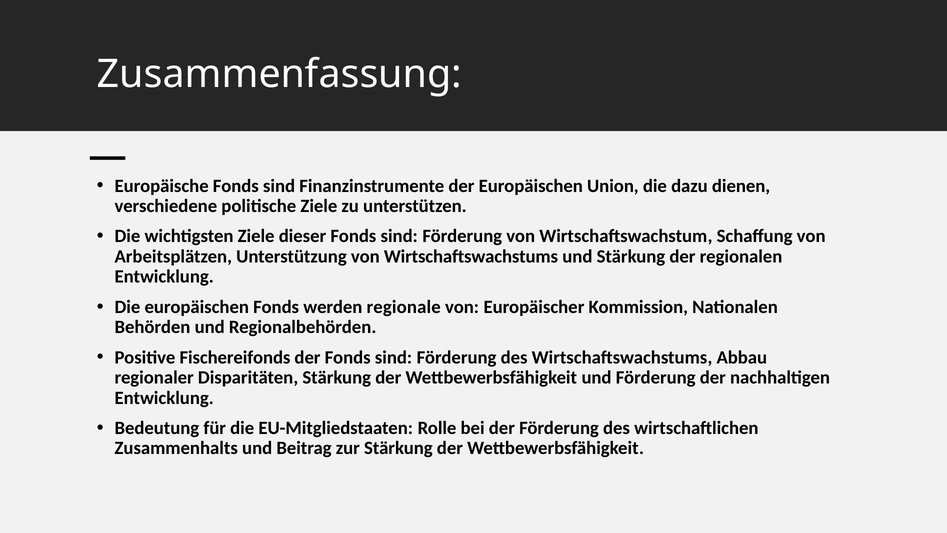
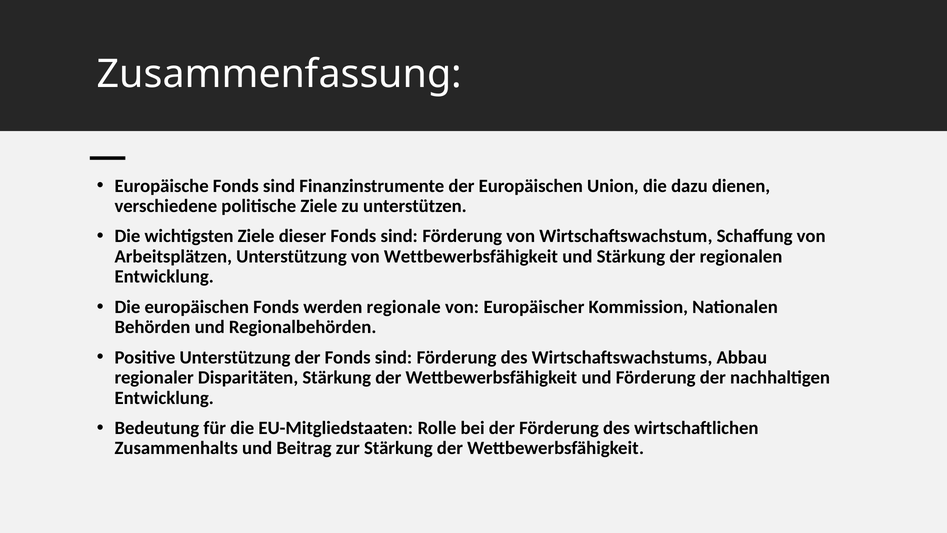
von Wirtschaftswachstums: Wirtschaftswachstums -> Wettbewerbsfähigkeit (471, 256)
Positive Fischereifonds: Fischereifonds -> Unterstützung (235, 357)
